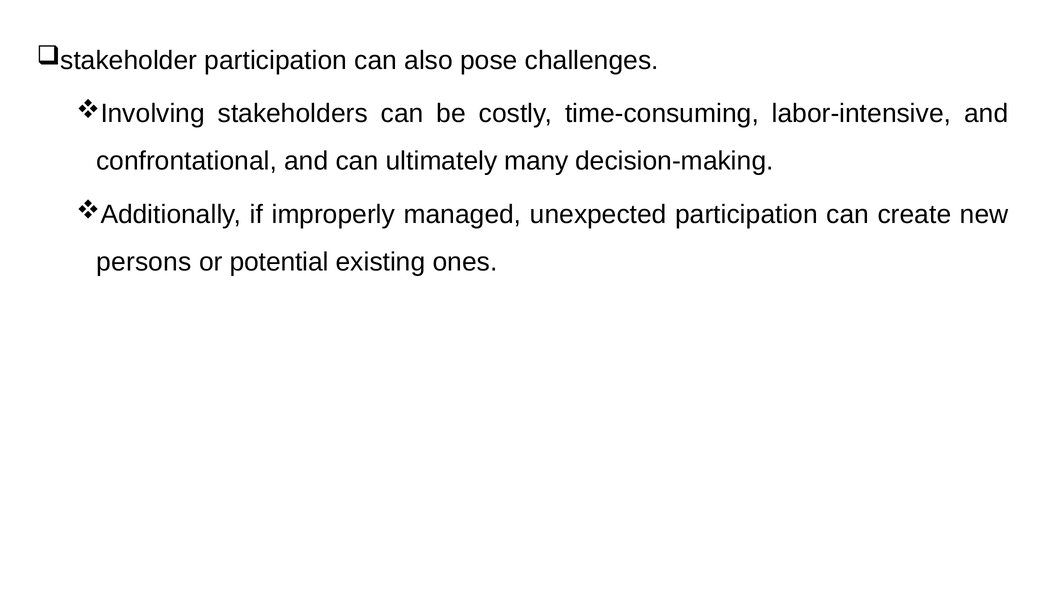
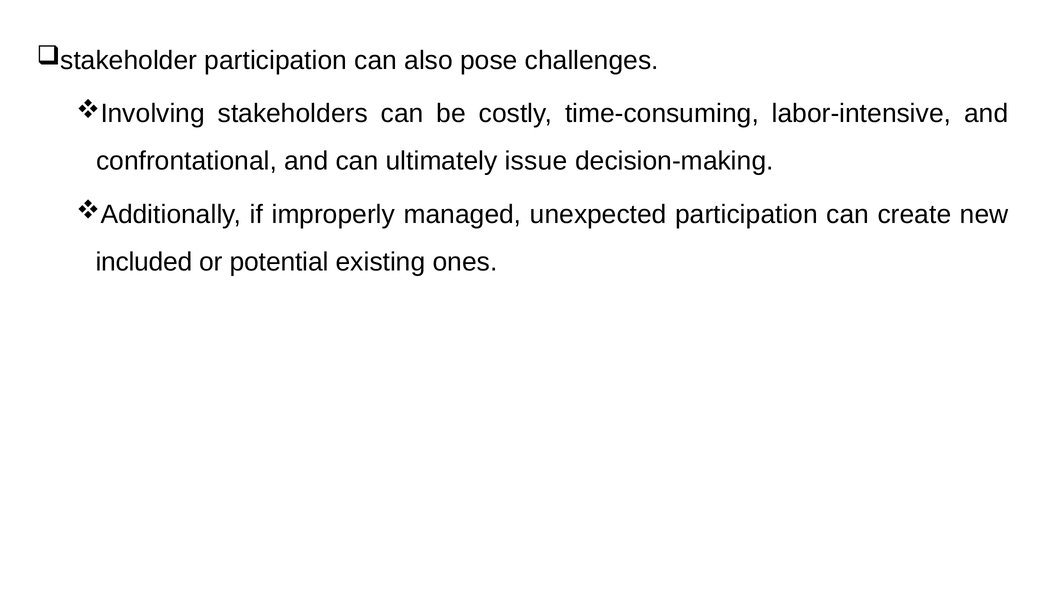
many: many -> issue (536, 161)
persons: persons -> included (144, 262)
